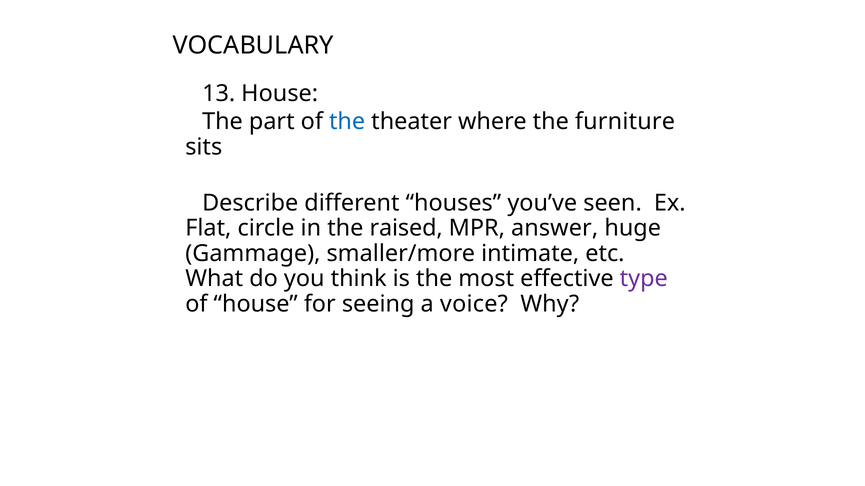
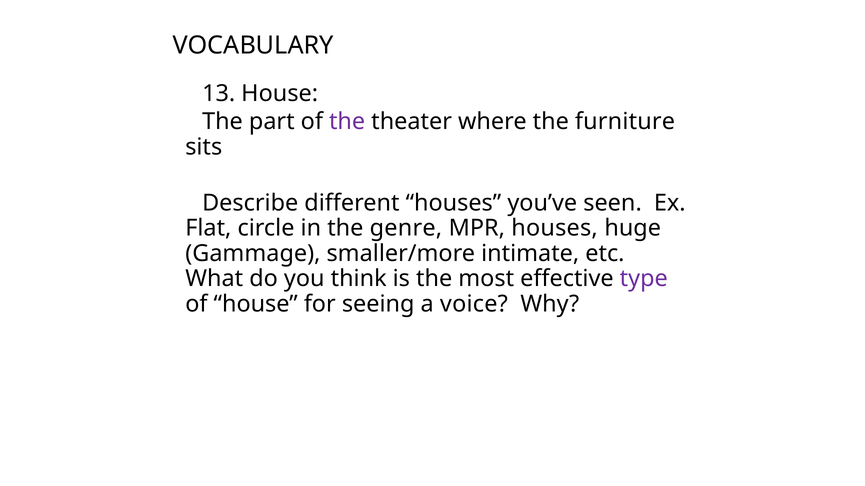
the colour: blue -> purple (347, 122)
raised: raised -> genre (406, 228)
MPR answer: answer -> houses (555, 228)
